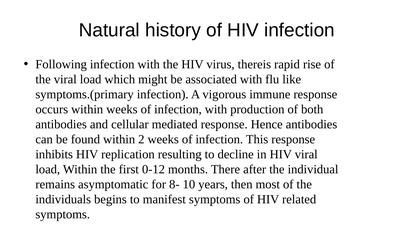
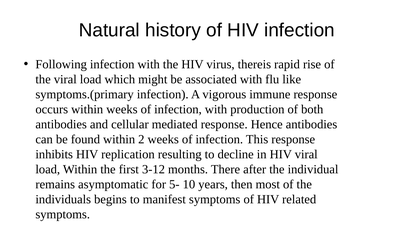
0-12: 0-12 -> 3-12 (153, 169)
8-: 8- -> 5- (174, 184)
